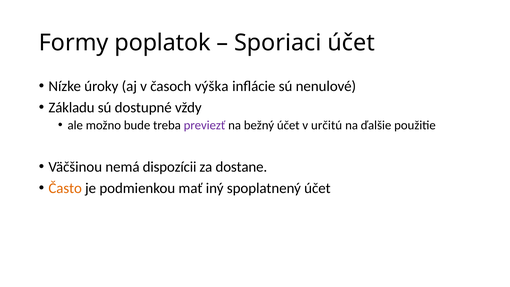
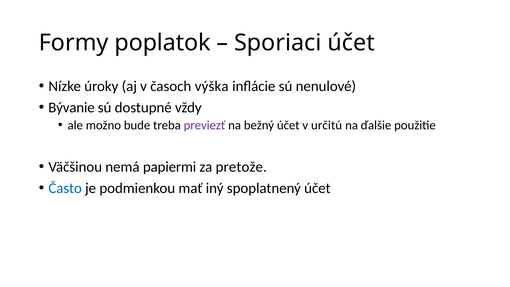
Základu: Základu -> Bývanie (71, 108)
dispozícii: dispozícii -> papiermi (170, 167)
dostane: dostane -> pretože (241, 167)
Často colour: orange -> blue (65, 188)
